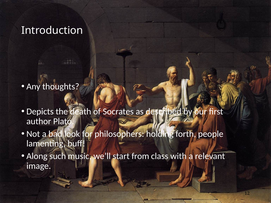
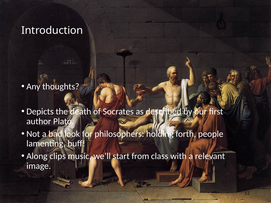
such: such -> clips (58, 156)
